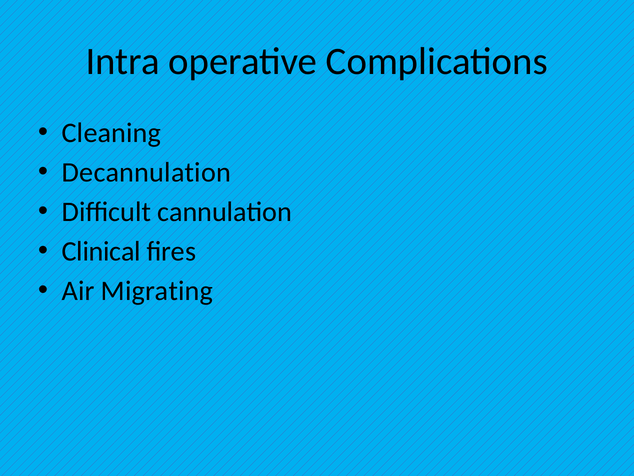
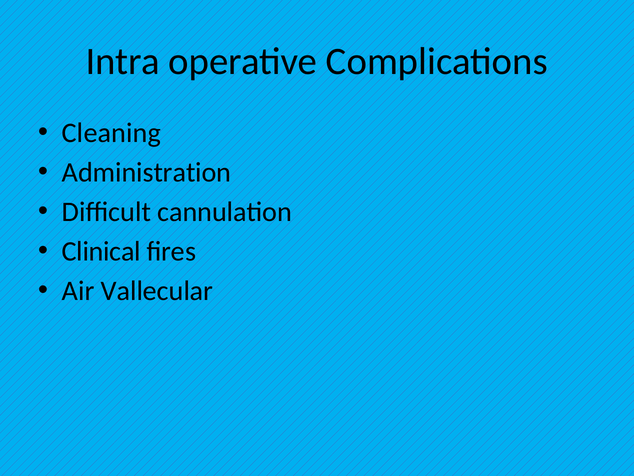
Decannulation: Decannulation -> Administration (147, 172)
Migrating: Migrating -> Vallecular (157, 291)
